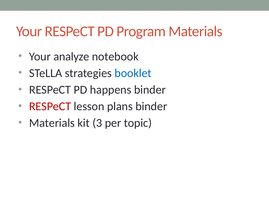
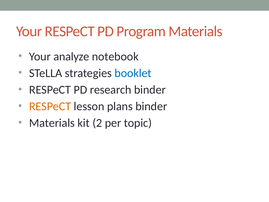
happens: happens -> research (111, 90)
RESPeCT colour: red -> orange (50, 106)
3: 3 -> 2 (97, 123)
